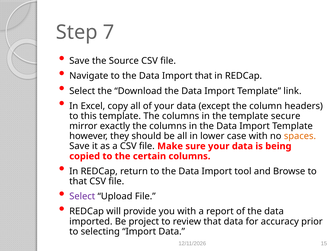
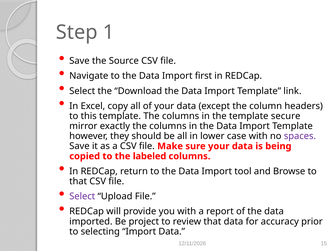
7: 7 -> 1 (109, 32)
Import that: that -> first (203, 76)
spaces colour: orange -> purple (300, 136)
certain: certain -> labeled (150, 156)
